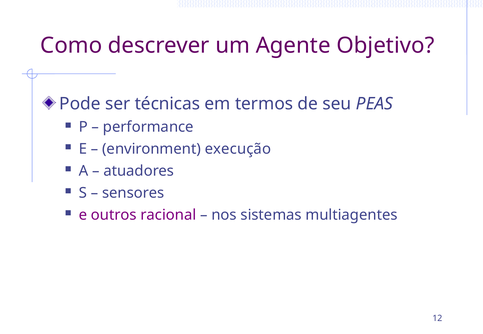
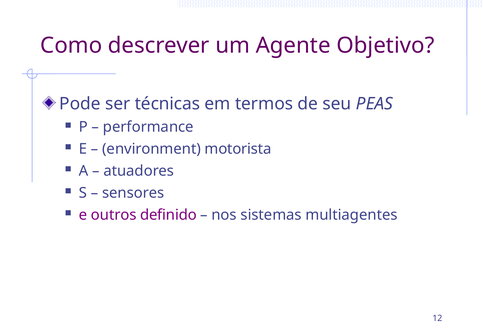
execução: execução -> motorista (238, 149)
racional: racional -> definido (168, 215)
